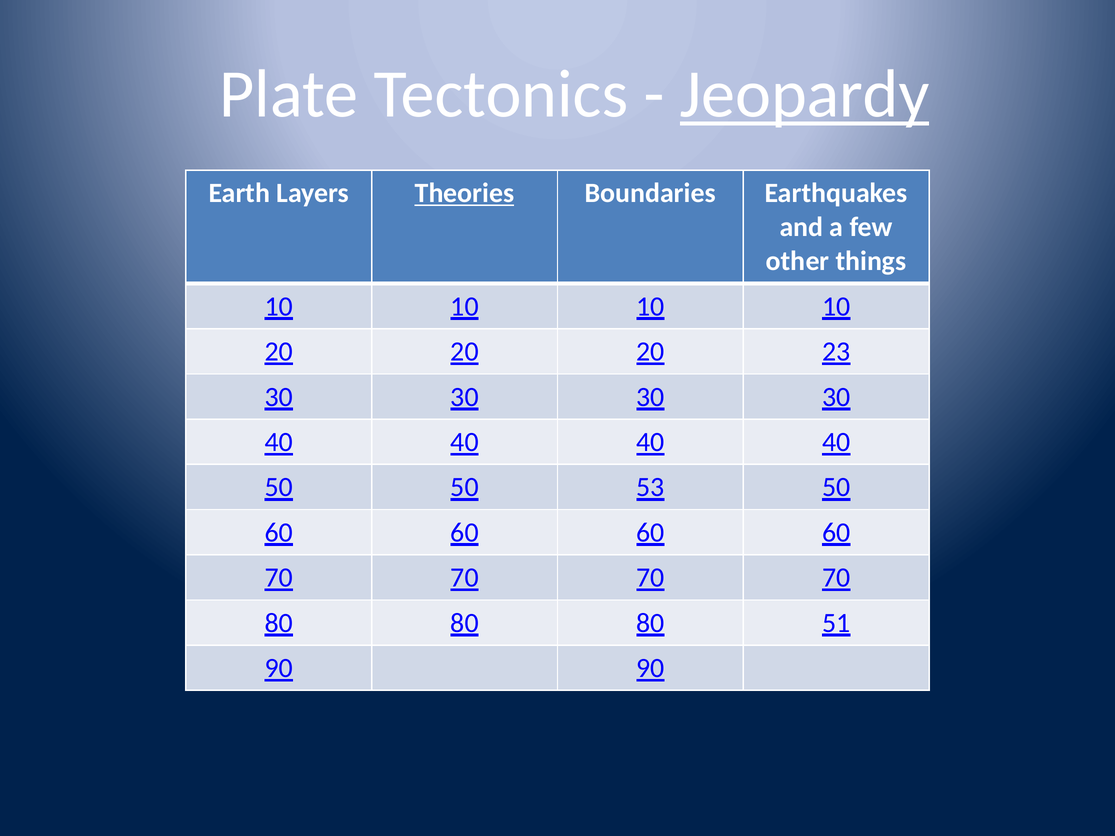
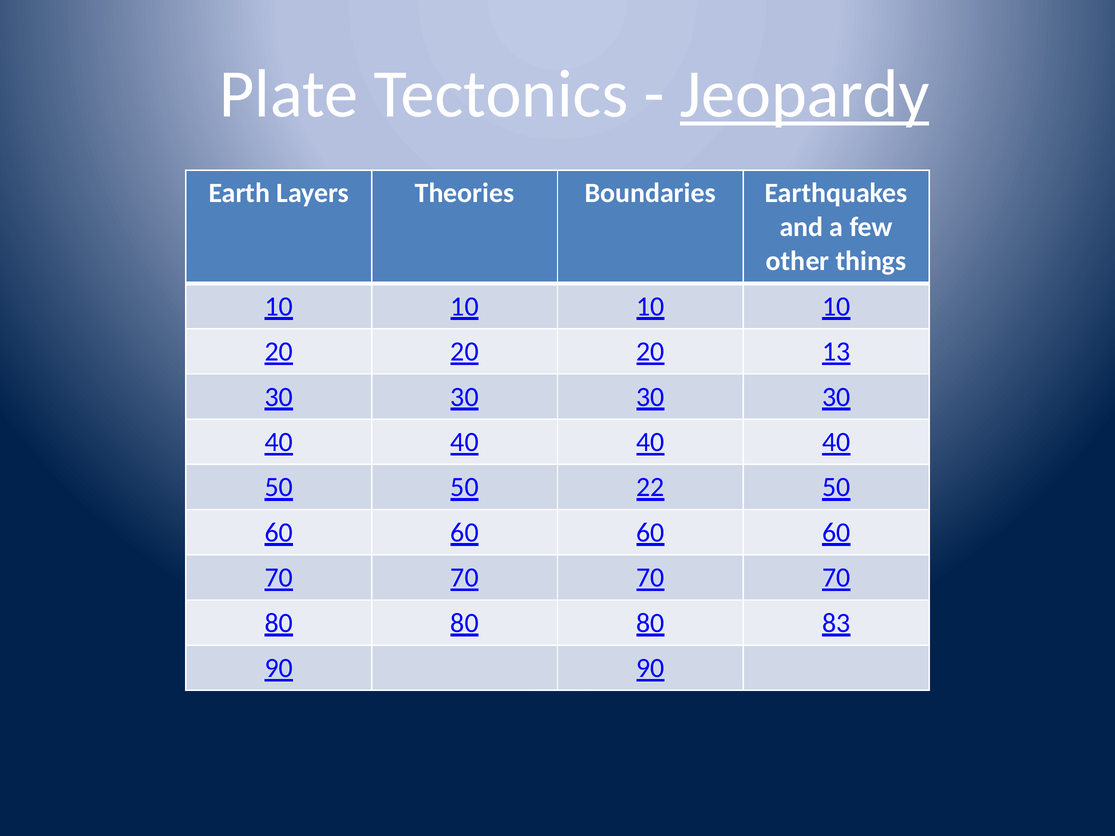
Theories underline: present -> none (464, 193)
23: 23 -> 13 (836, 352)
53: 53 -> 22 (650, 487)
51: 51 -> 83 (836, 623)
